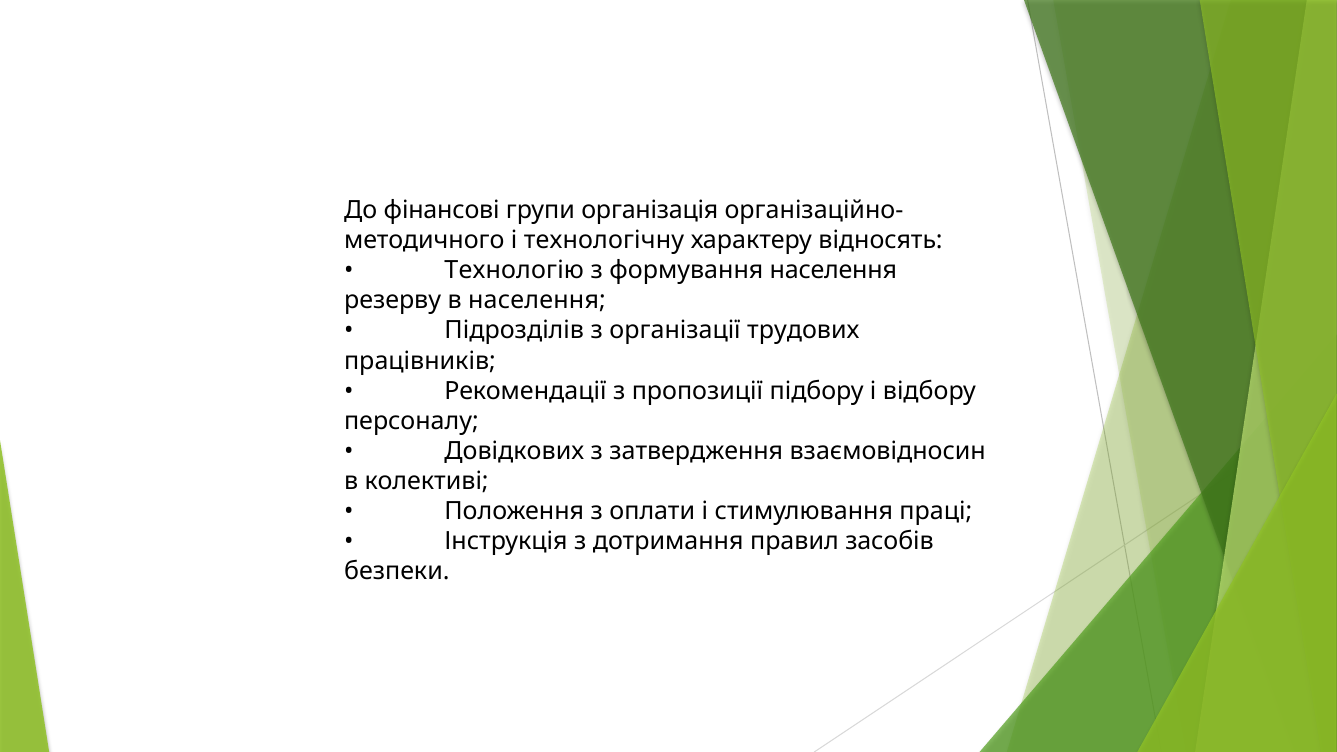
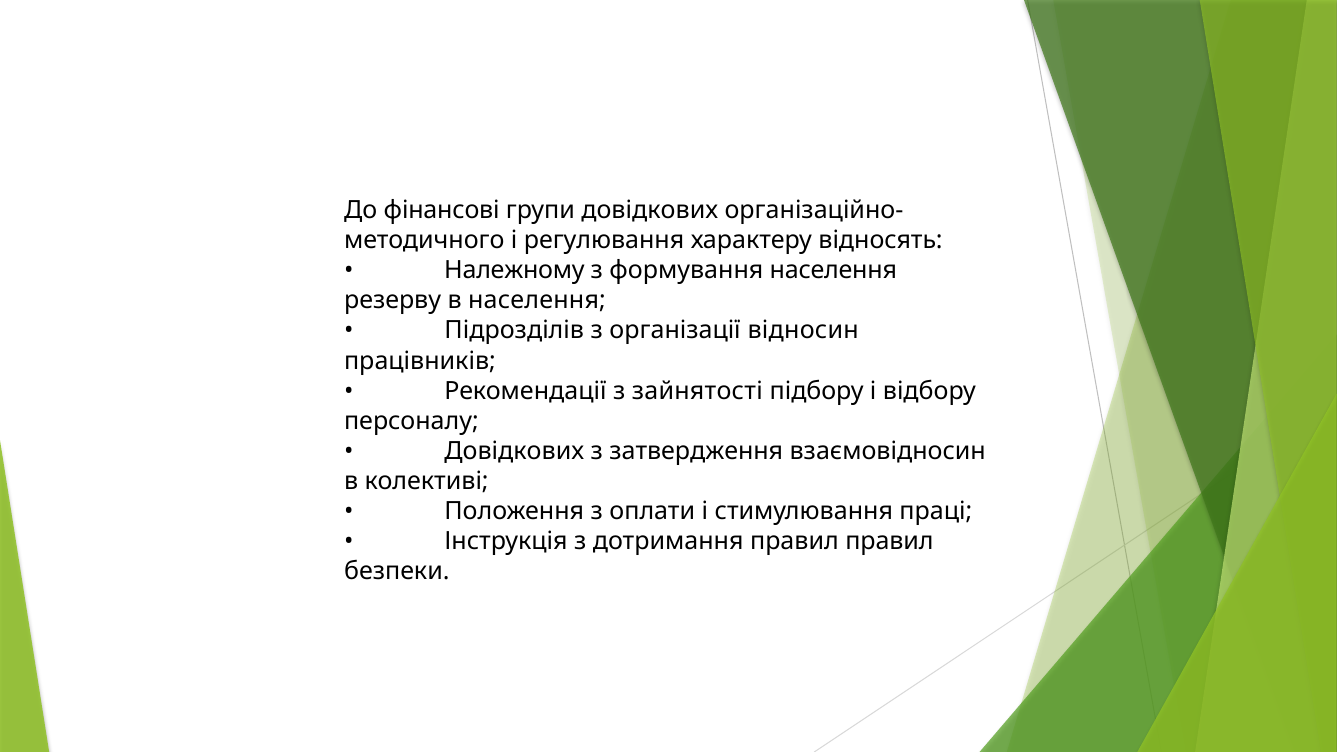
групи організація: організація -> довідкових (650, 210)
технологічну: технологічну -> регулювання (604, 240)
Технологію: Технологію -> Належному (514, 271)
трудових: трудових -> відносин (803, 331)
пропозиції: пропозиції -> зайнятості (697, 391)
правил засобів: засобів -> правил (889, 541)
